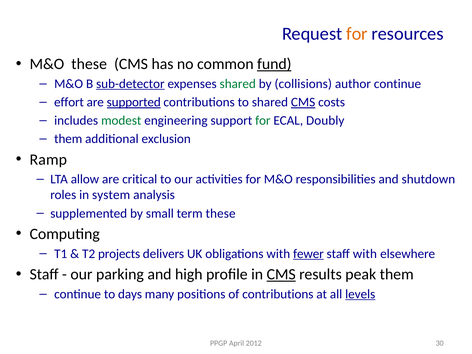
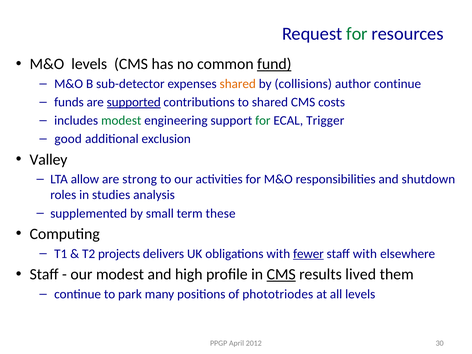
for colour: orange -> green (357, 34)
M&O these: these -> levels (89, 64)
sub-detector underline: present -> none (130, 84)
shared colour: green -> orange (238, 84)
effort: effort -> funds (69, 102)
CMS underline: present -> none (303, 102)
Doubly: Doubly -> Trigger (325, 121)
them: them -> good (68, 139)
Ramp: Ramp -> Valley (48, 160)
critical: critical -> strong (140, 179)
system: system -> studies (111, 195)
our parking: parking -> modest (120, 274)
peak: peak -> lived (361, 274)
days: days -> park (130, 294)
of contributions: contributions -> phototriodes (278, 294)
levels underline: present -> none (360, 294)
